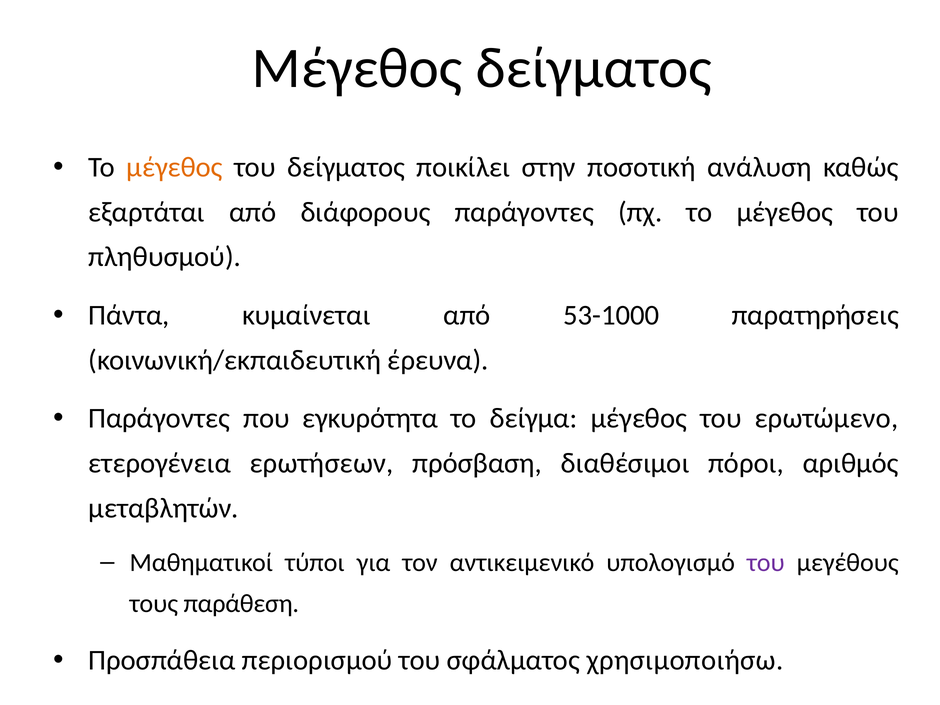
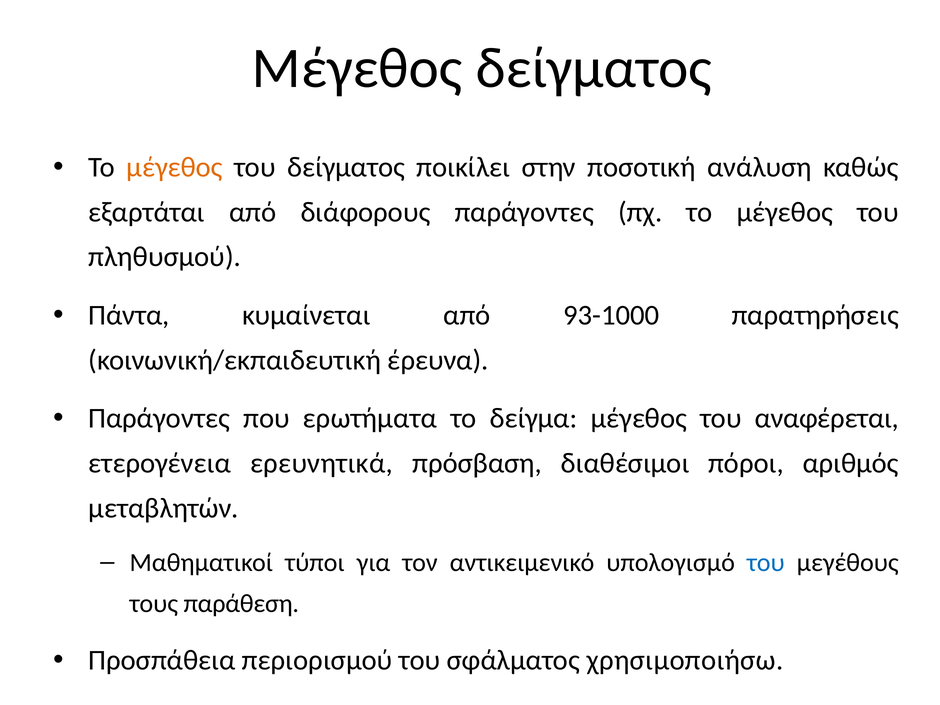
53-1000: 53-1000 -> 93-1000 (611, 315)
εγκυρότητα: εγκυρότητα -> ερωτήματα (370, 418)
ερωτώμενο: ερωτώμενο -> αναφέρεται (827, 418)
ερωτήσεων: ερωτήσεων -> ερευνητικά (321, 463)
του colour: purple -> blue (766, 563)
